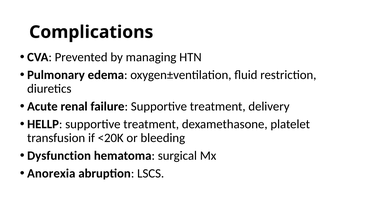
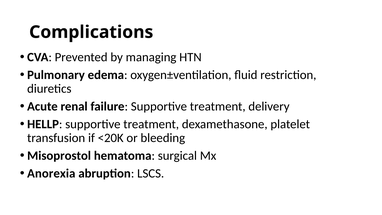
Dysfunction: Dysfunction -> Misoprostol (59, 156)
